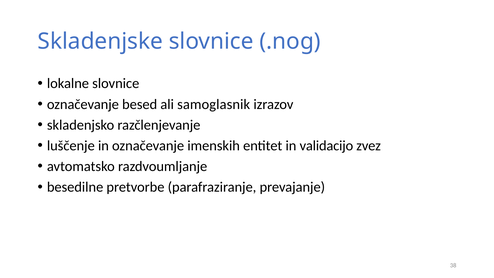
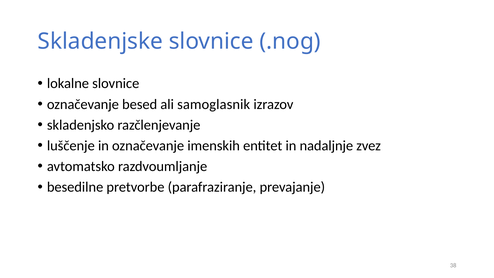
validacijo: validacijo -> nadaljnje (326, 146)
